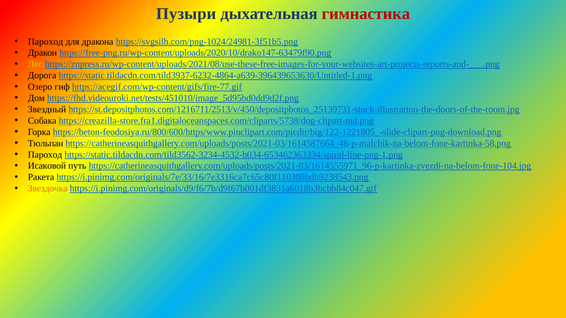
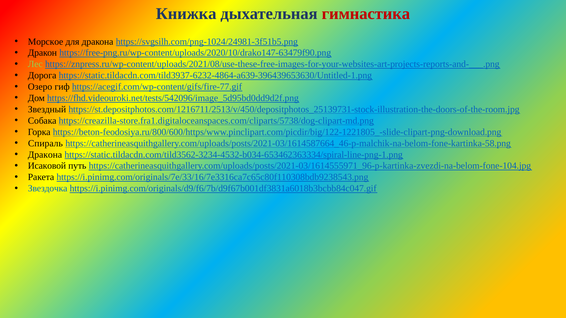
Пузыри: Пузыри -> Книжка (186, 14)
Пароход: Пароход -> Морское (46, 42)
Лес colour: yellow -> light green (35, 64)
https://fhd.videouroki.net/tests/451010/image_5d95bd0dd9d2f.png: https://fhd.videouroki.net/tests/451010/image_5d95bd0dd9d2f.png -> https://fhd.videouroki.net/tests/542096/image_5d95bd0dd9d2f.png (173, 98)
Тюльпан: Тюльпан -> Спираль (45, 143)
Пароход: Пароход -> Дракона (45, 155)
Звездочка colour: orange -> blue (48, 189)
